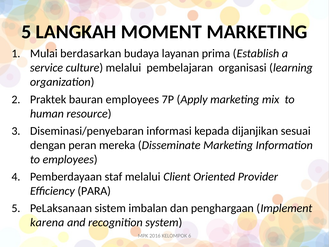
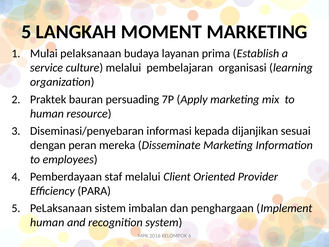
Mulai berdasarkan: berdasarkan -> pelaksanaan (91, 53)
bauran employees: employees -> persuading (132, 99)
karena: karena -> human (47, 222)
